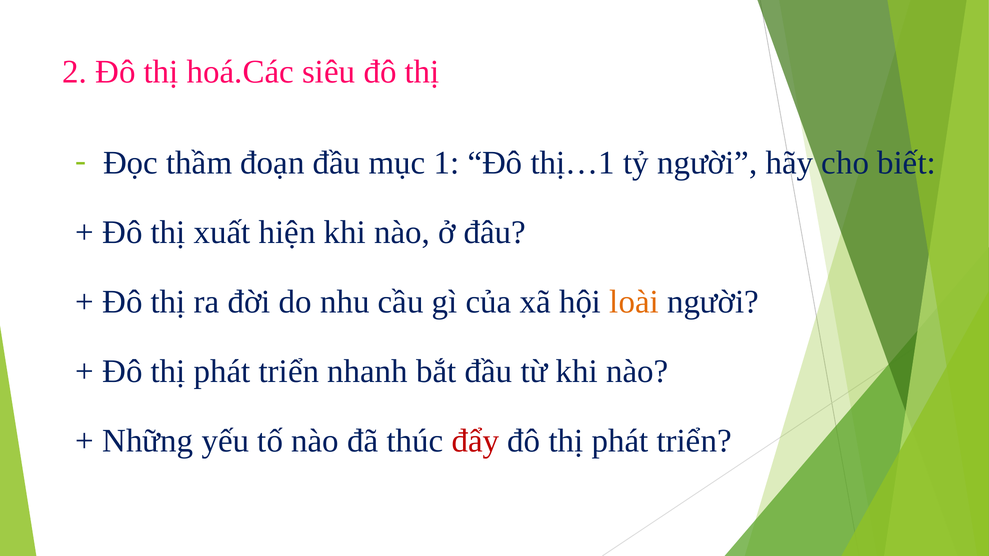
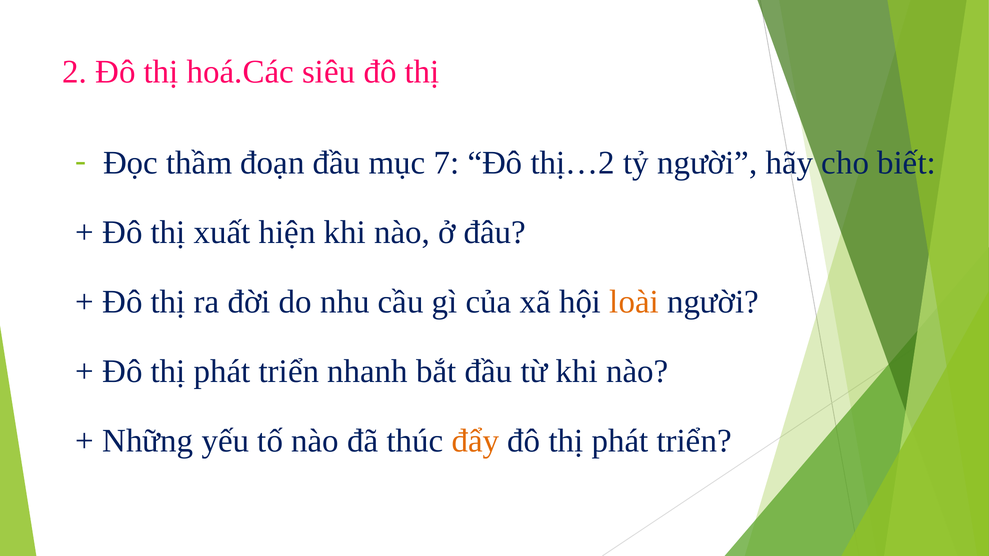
1: 1 -> 7 (446, 163)
thị…1: thị…1 -> thị…2 (573, 163)
đẩy colour: red -> orange (475, 441)
